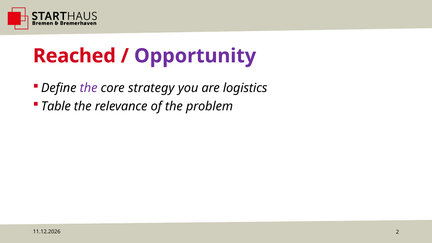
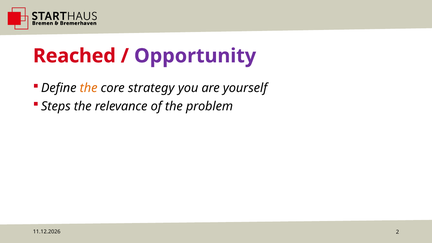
the colour: purple -> orange (89, 88)
logistics: logistics -> yourself (245, 88)
Table: Table -> Steps (56, 106)
